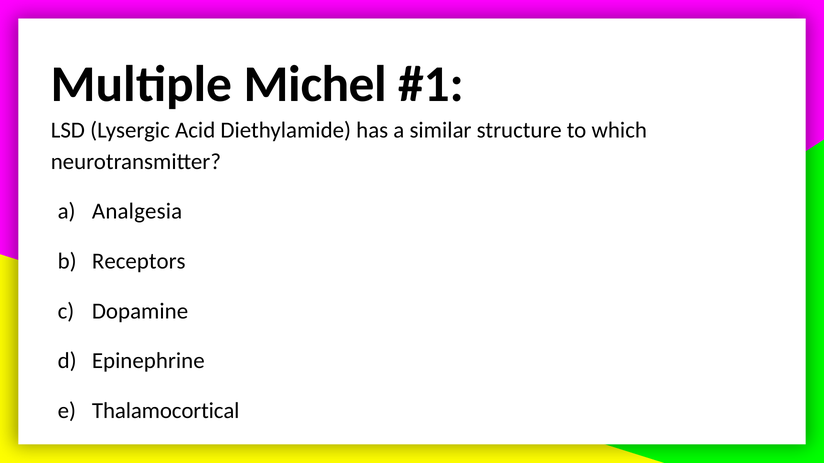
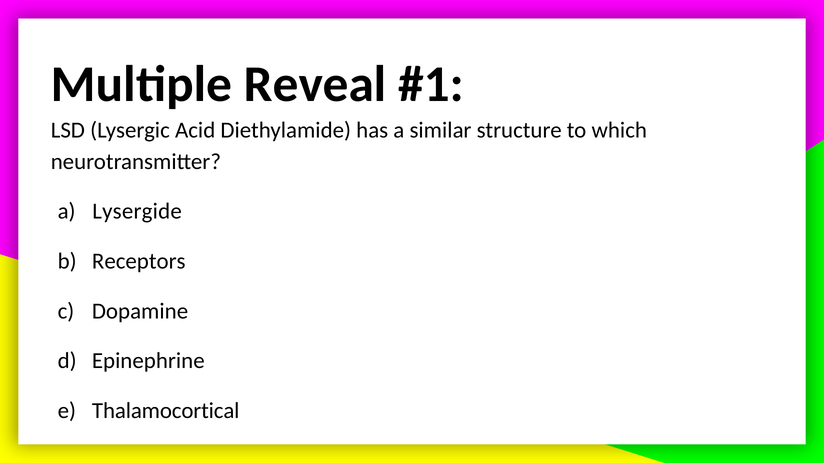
Michel: Michel -> Reveal (315, 84)
Analgesia: Analgesia -> Lysergide (137, 212)
